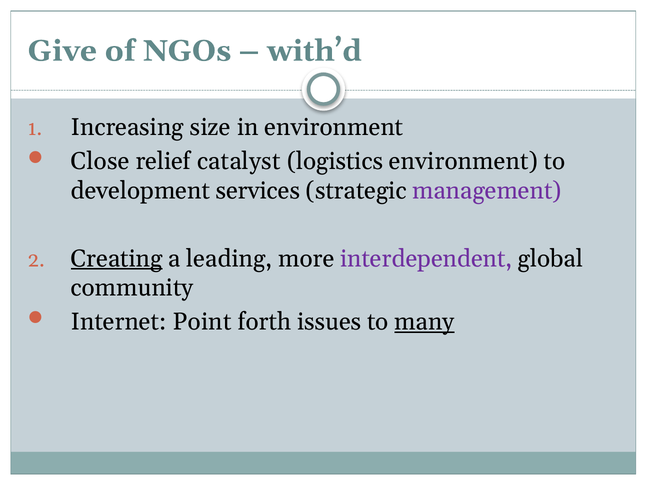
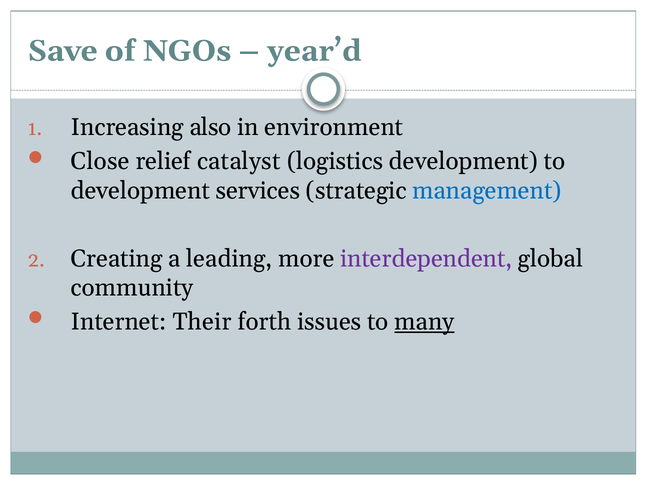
Give: Give -> Save (63, 51)
with’d: with’d -> year’d (314, 51)
size: size -> also (211, 128)
logistics environment: environment -> development (463, 162)
management colour: purple -> blue (487, 191)
Creating underline: present -> none (117, 259)
Point: Point -> Their (202, 322)
